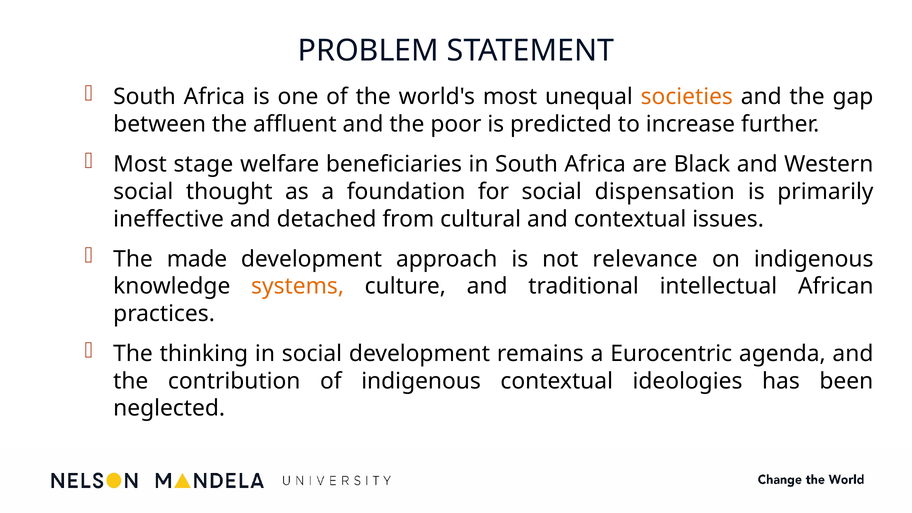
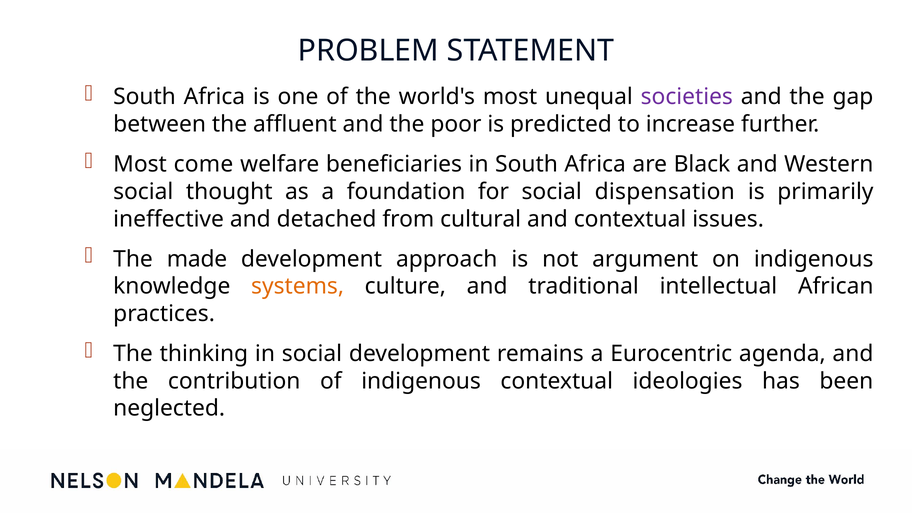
societies colour: orange -> purple (687, 97)
stage: stage -> come (203, 164)
relevance: relevance -> argument (645, 259)
